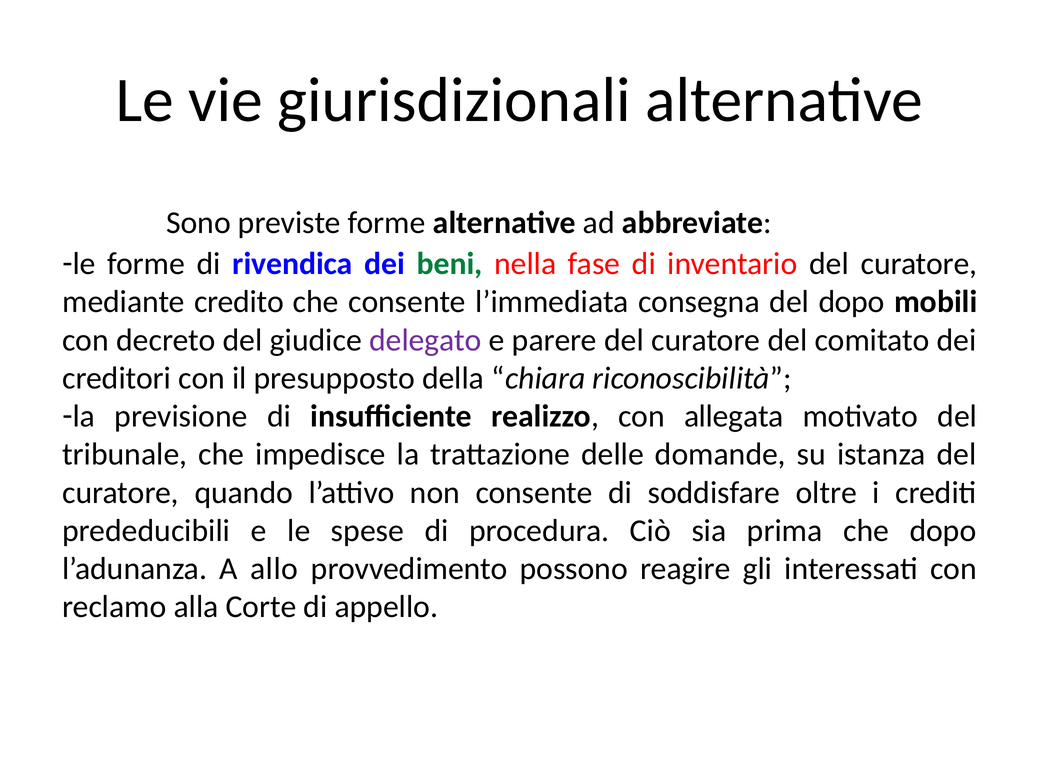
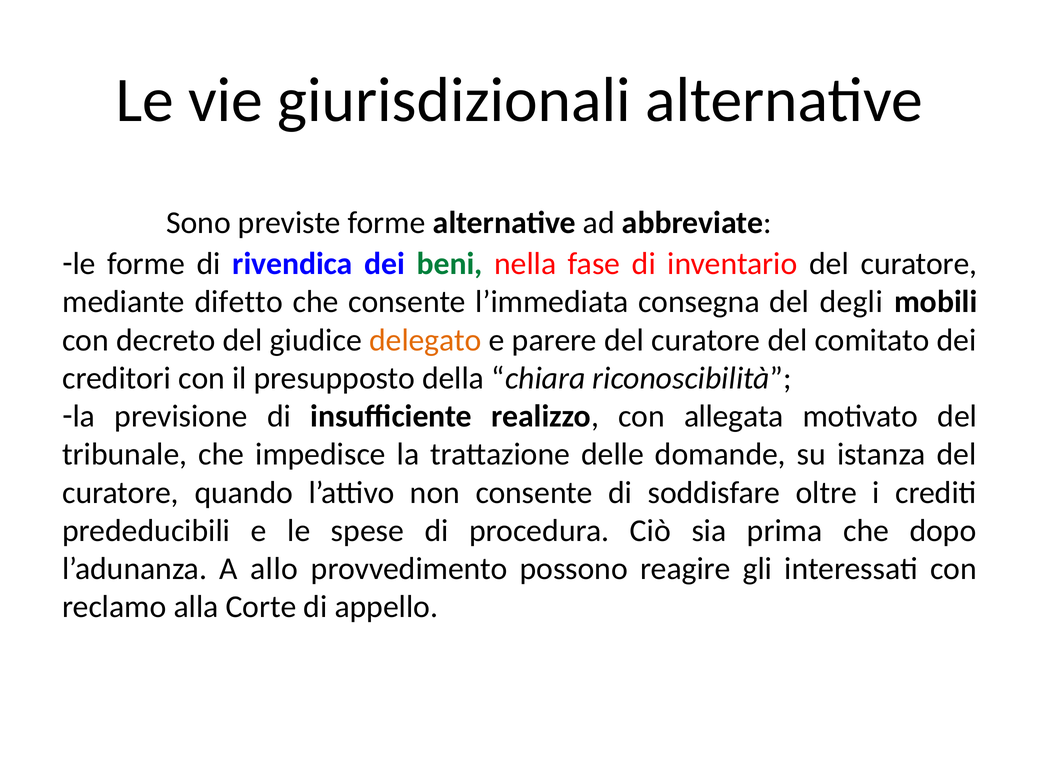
credito: credito -> difetto (239, 302)
del dopo: dopo -> degli (851, 302)
delegato colour: purple -> orange (425, 340)
